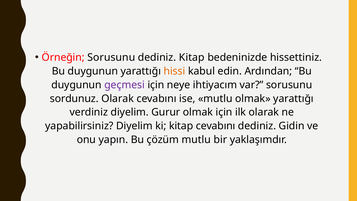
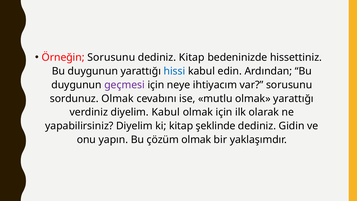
hissi colour: orange -> blue (175, 71)
sordunuz Olarak: Olarak -> Olmak (118, 98)
diyelim Gurur: Gurur -> Kabul (166, 112)
kitap cevabını: cevabını -> şeklinde (216, 126)
çözüm mutlu: mutlu -> olmak (196, 140)
